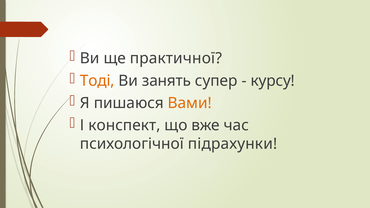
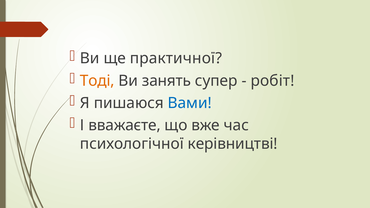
курсу: курсу -> робіт (273, 81)
Вами colour: orange -> blue (190, 103)
конспект: конспект -> вважаєте (124, 125)
підрахунки: підрахунки -> керівництві (233, 144)
